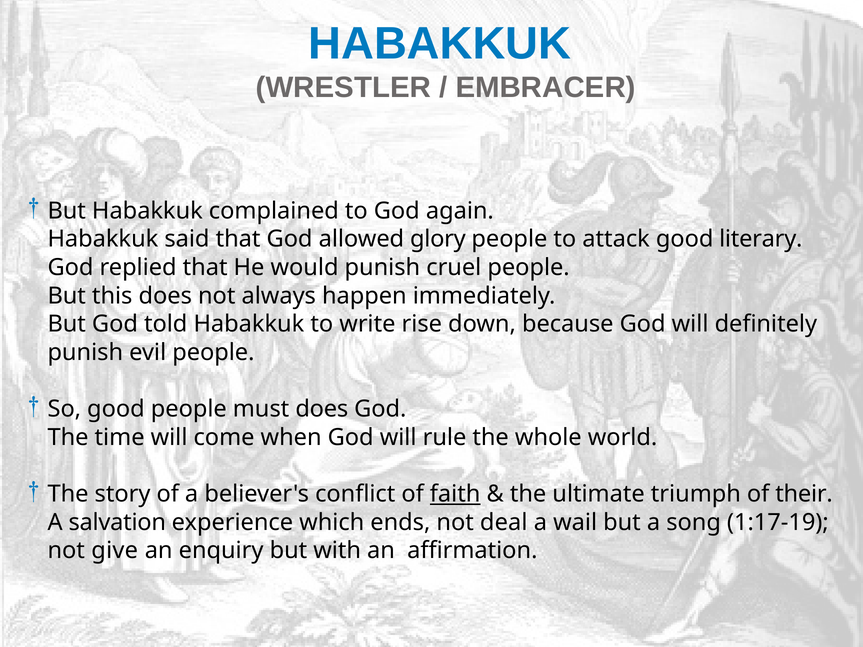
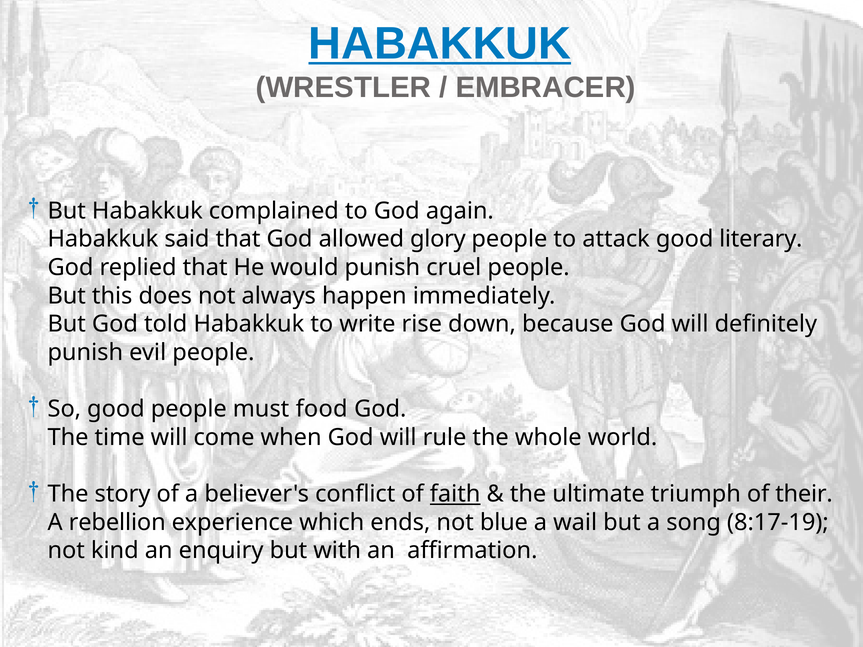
HABAKKUK underline: none -> present (440, 44)
must does: does -> food (322, 409)
salvation: salvation -> rebellion (117, 523)
deal: deal -> blue (504, 523)
1:17-19: 1:17-19 -> 8:17-19 (778, 523)
give: give -> kind (115, 551)
